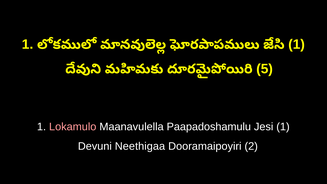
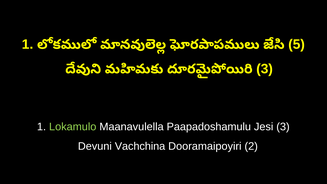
1: 1 -> 5 (297, 44)
5: 5 -> 3 (265, 69)
Lokamulo colour: pink -> light green (73, 127)
Jesi 1: 1 -> 3 (283, 127)
Neethigaa: Neethigaa -> Vachchina (140, 146)
